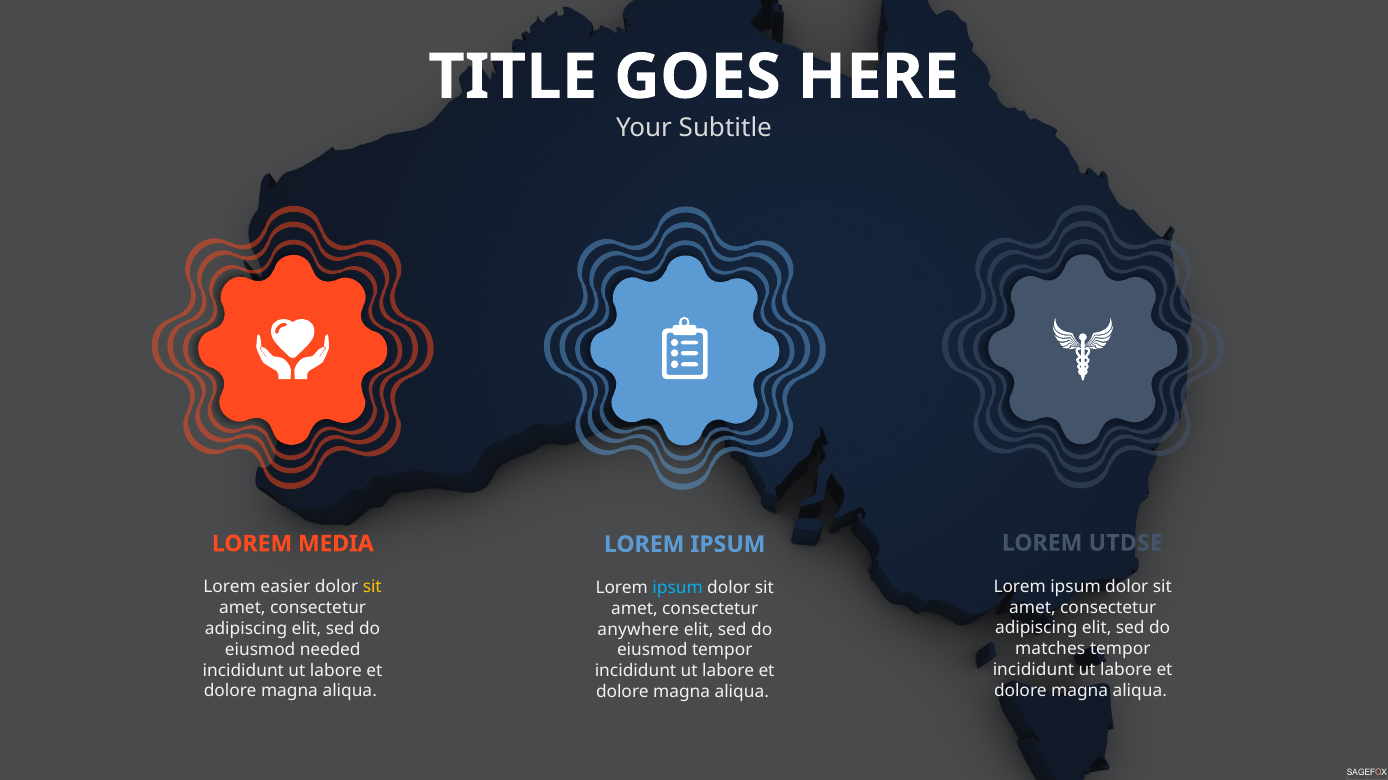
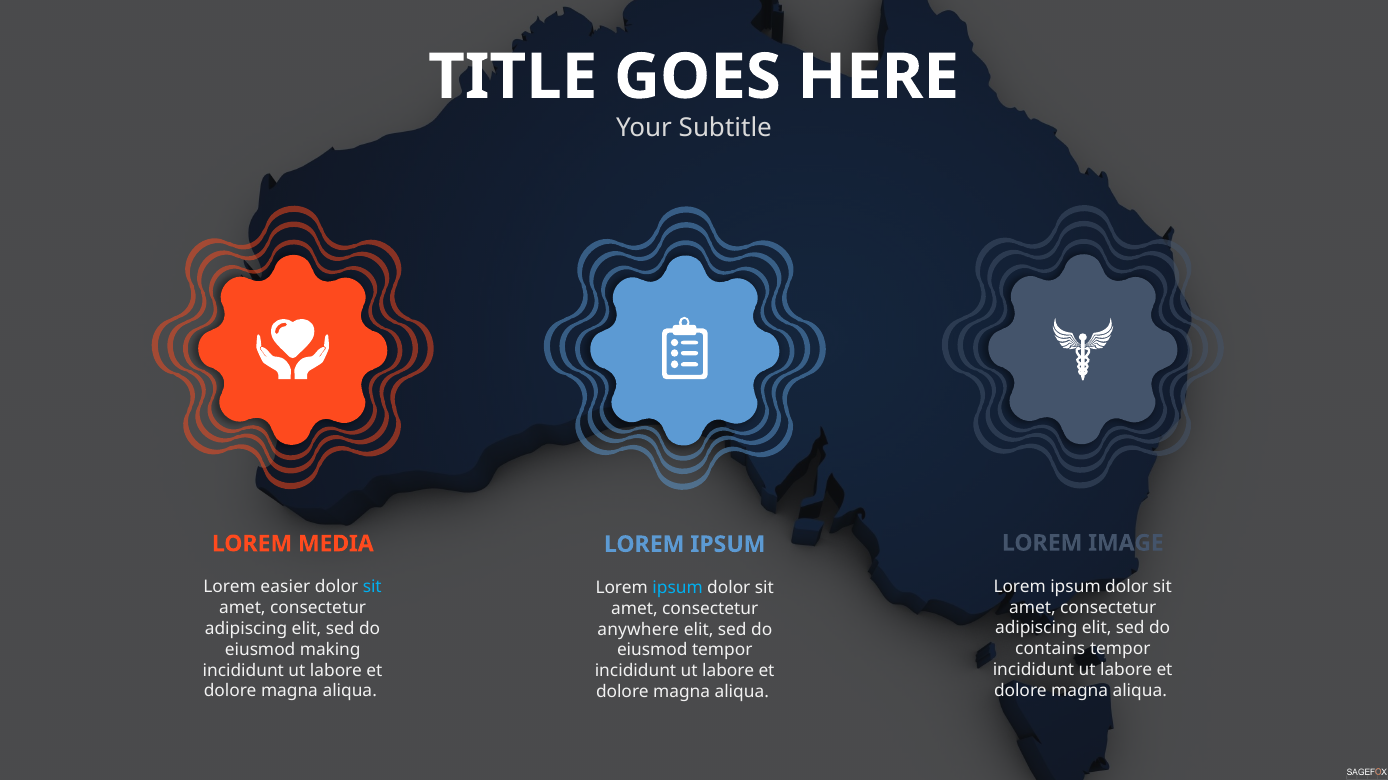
UTDSE: UTDSE -> IMAGE (1126, 544)
sit colour: yellow -> light blue (372, 588)
matches: matches -> contains (1050, 650)
needed: needed -> making (330, 650)
